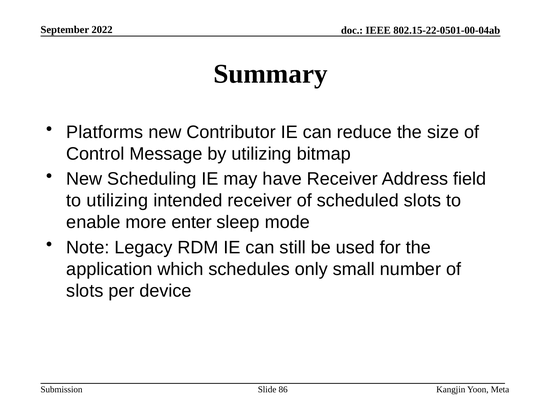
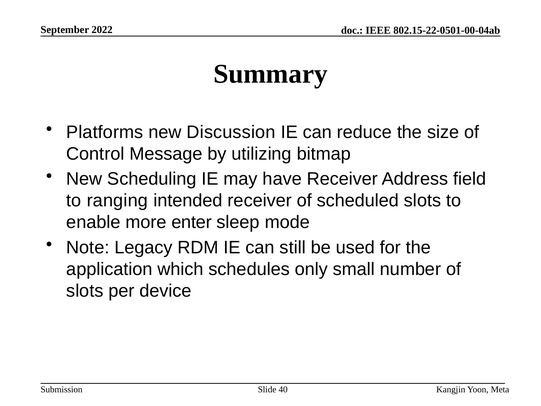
Contributor: Contributor -> Discussion (231, 132)
to utilizing: utilizing -> ranging (117, 201)
86: 86 -> 40 (283, 389)
